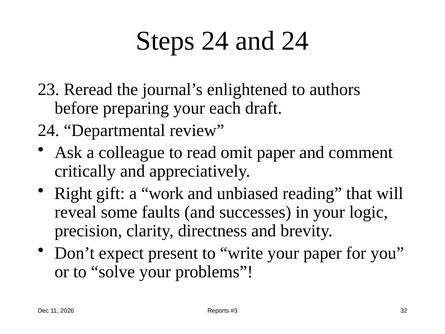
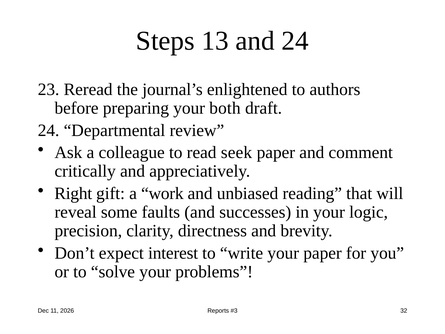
Steps 24: 24 -> 13 (215, 41)
each: each -> both (225, 108)
omit: omit -> seek (236, 152)
present: present -> interest (173, 253)
